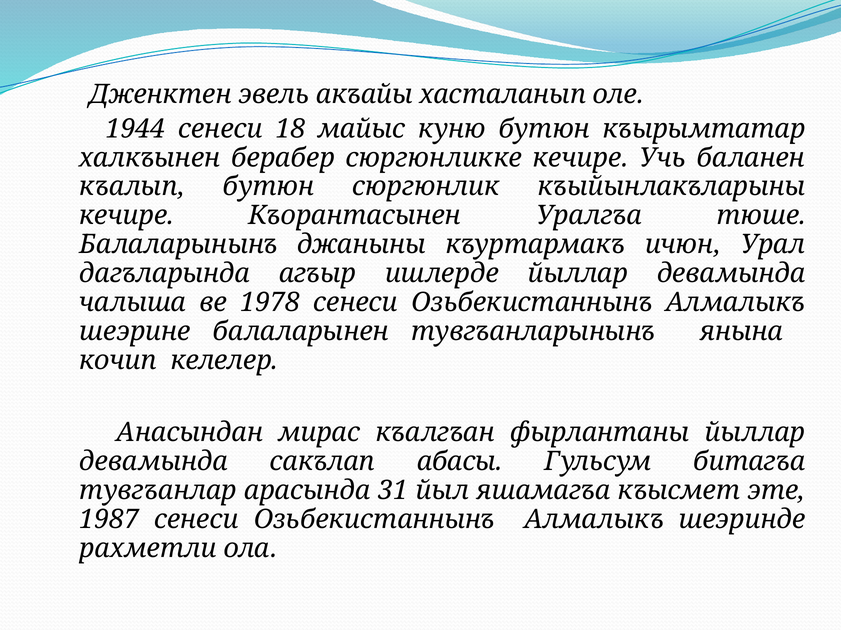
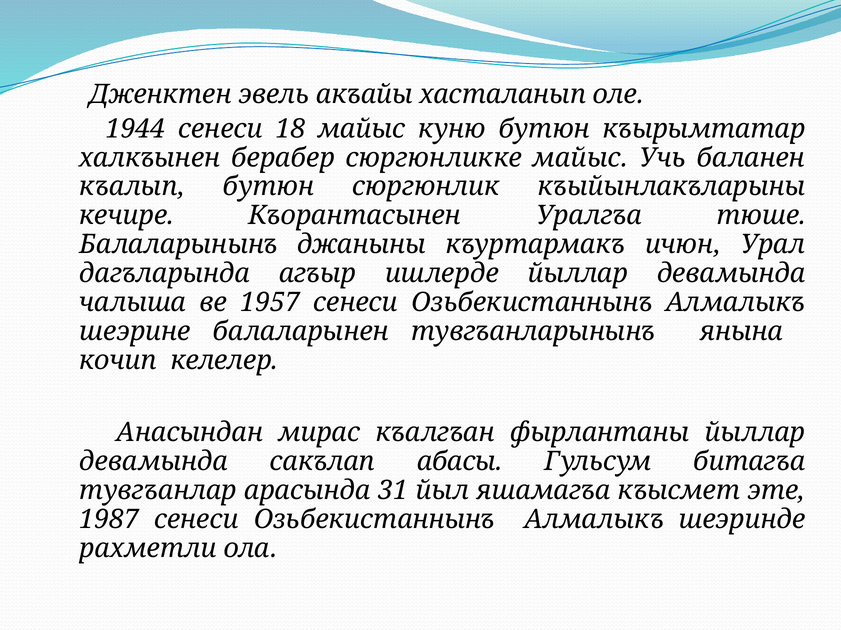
сюргюнликке кечире: кечире -> майыс (580, 158)
1978: 1978 -> 1957 (270, 303)
